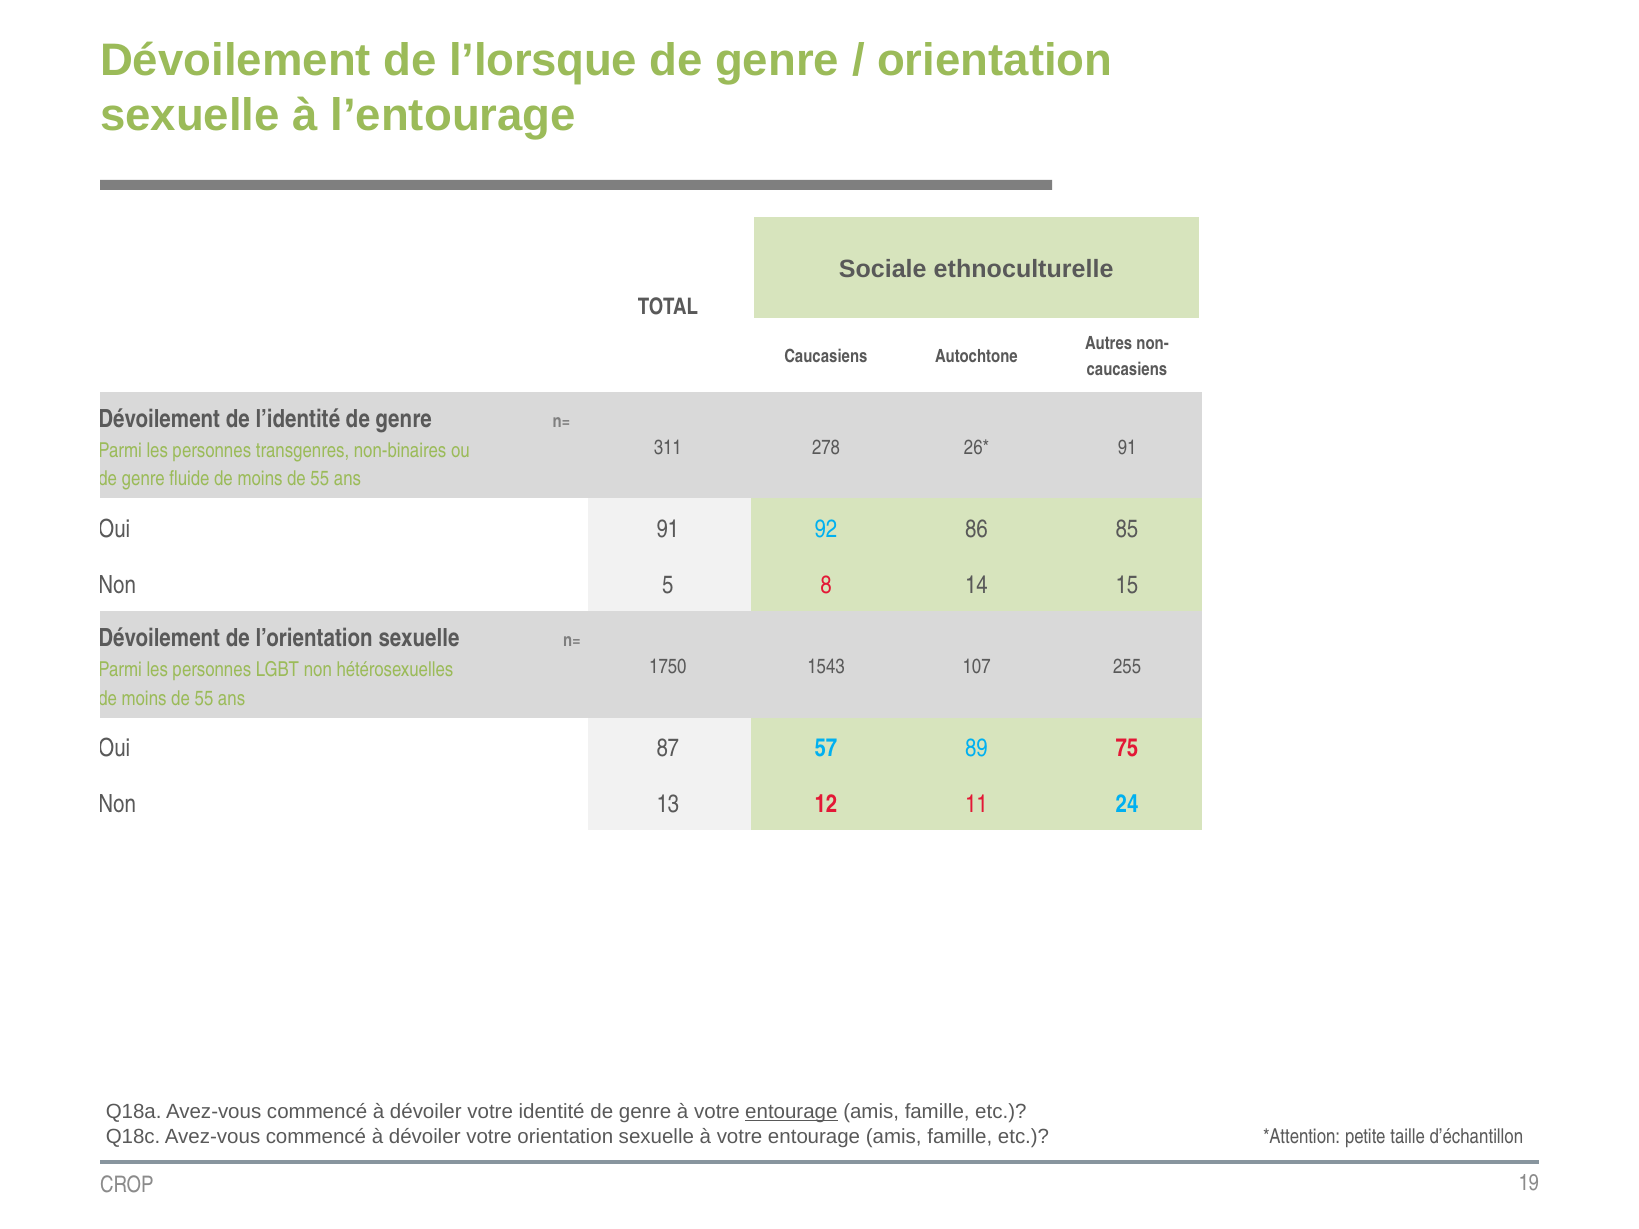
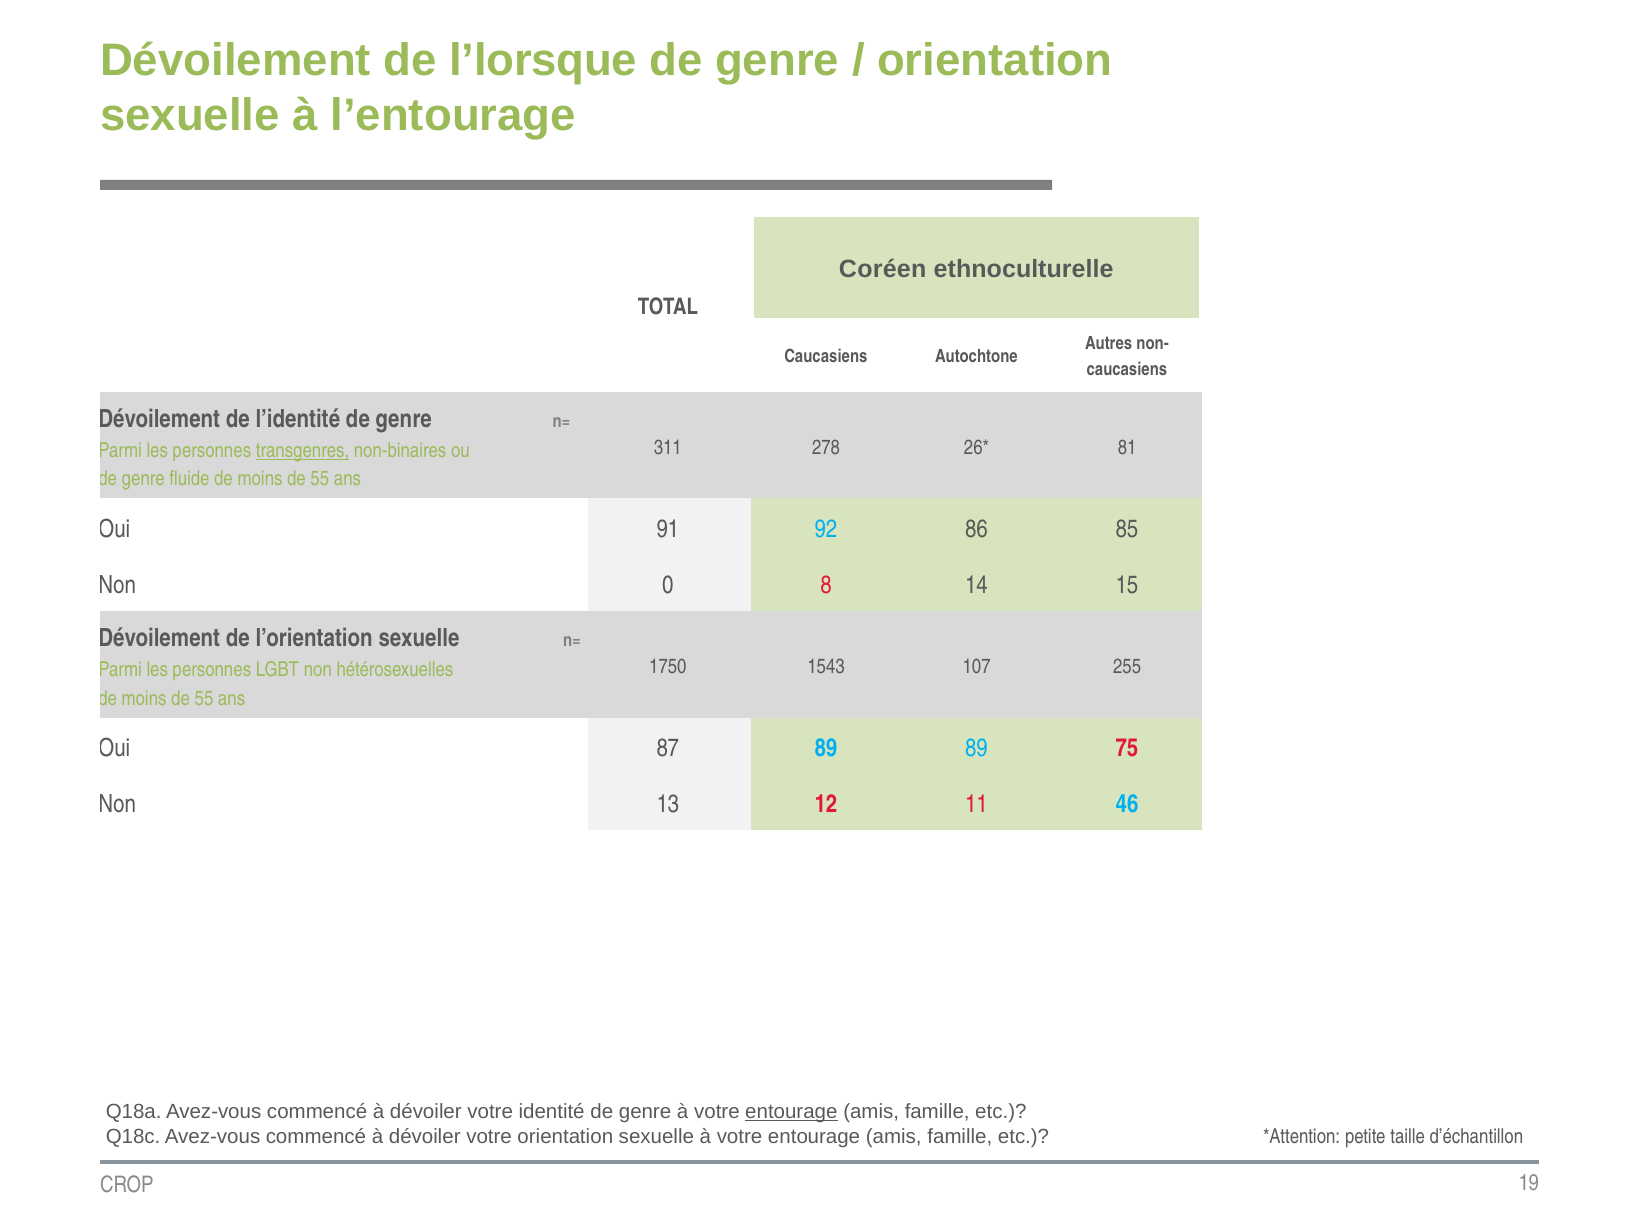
Sociale: Sociale -> Coréen (883, 269)
91: 91 -> 81 (1127, 447)
transgenres underline: none -> present (303, 451)
5: 5 -> 0 (668, 585)
87 57: 57 -> 89 (826, 749)
24: 24 -> 46 (1127, 805)
